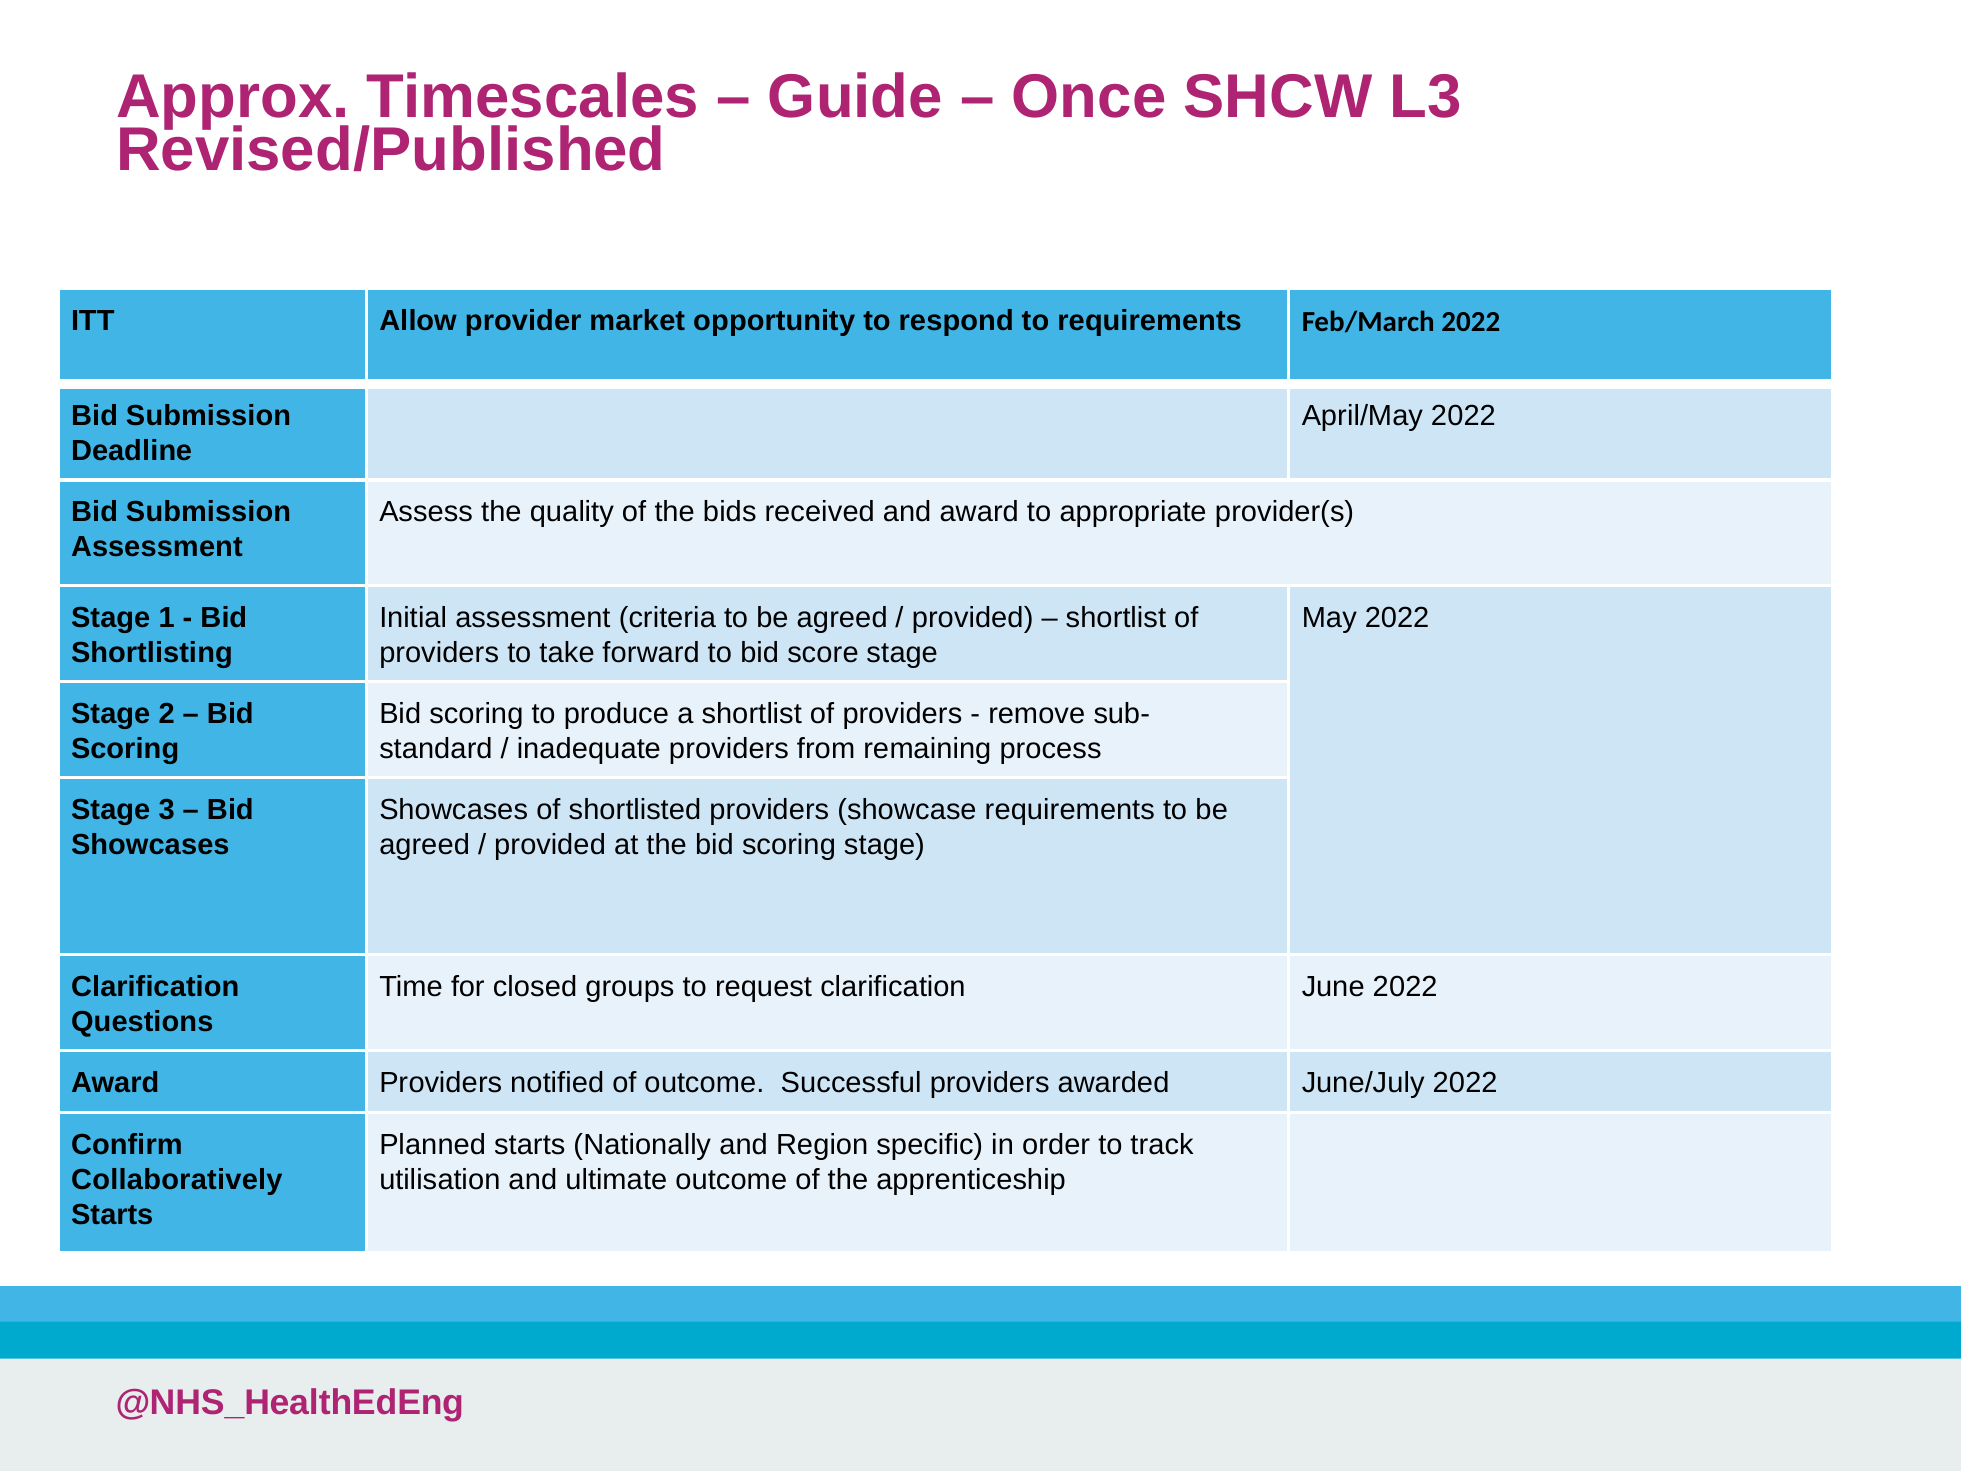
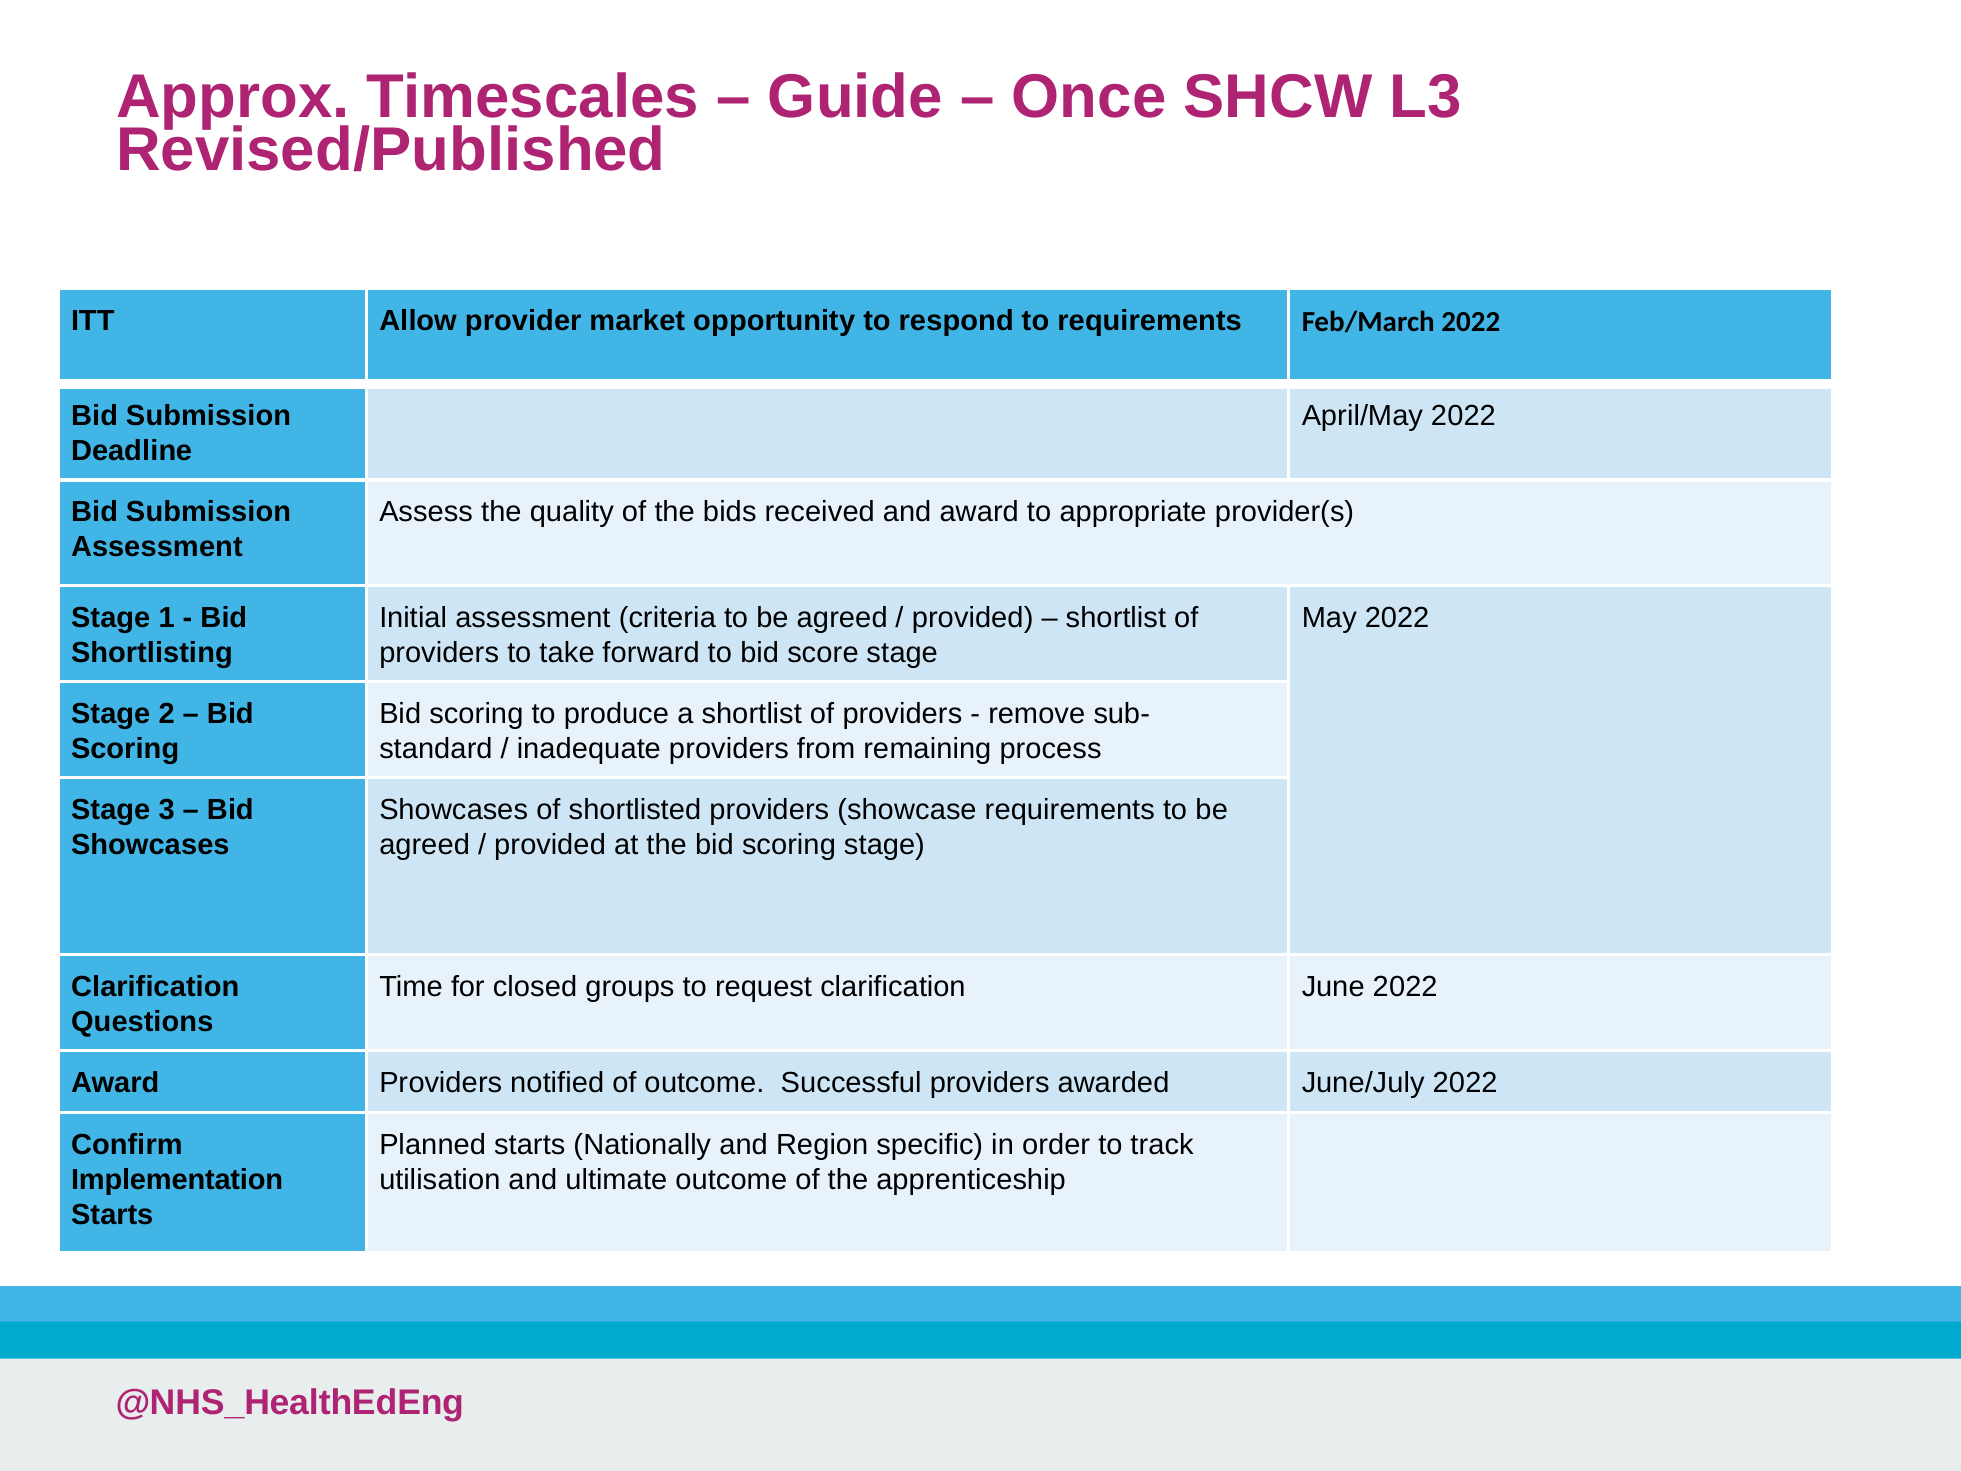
Collaboratively: Collaboratively -> Implementation (177, 1179)
